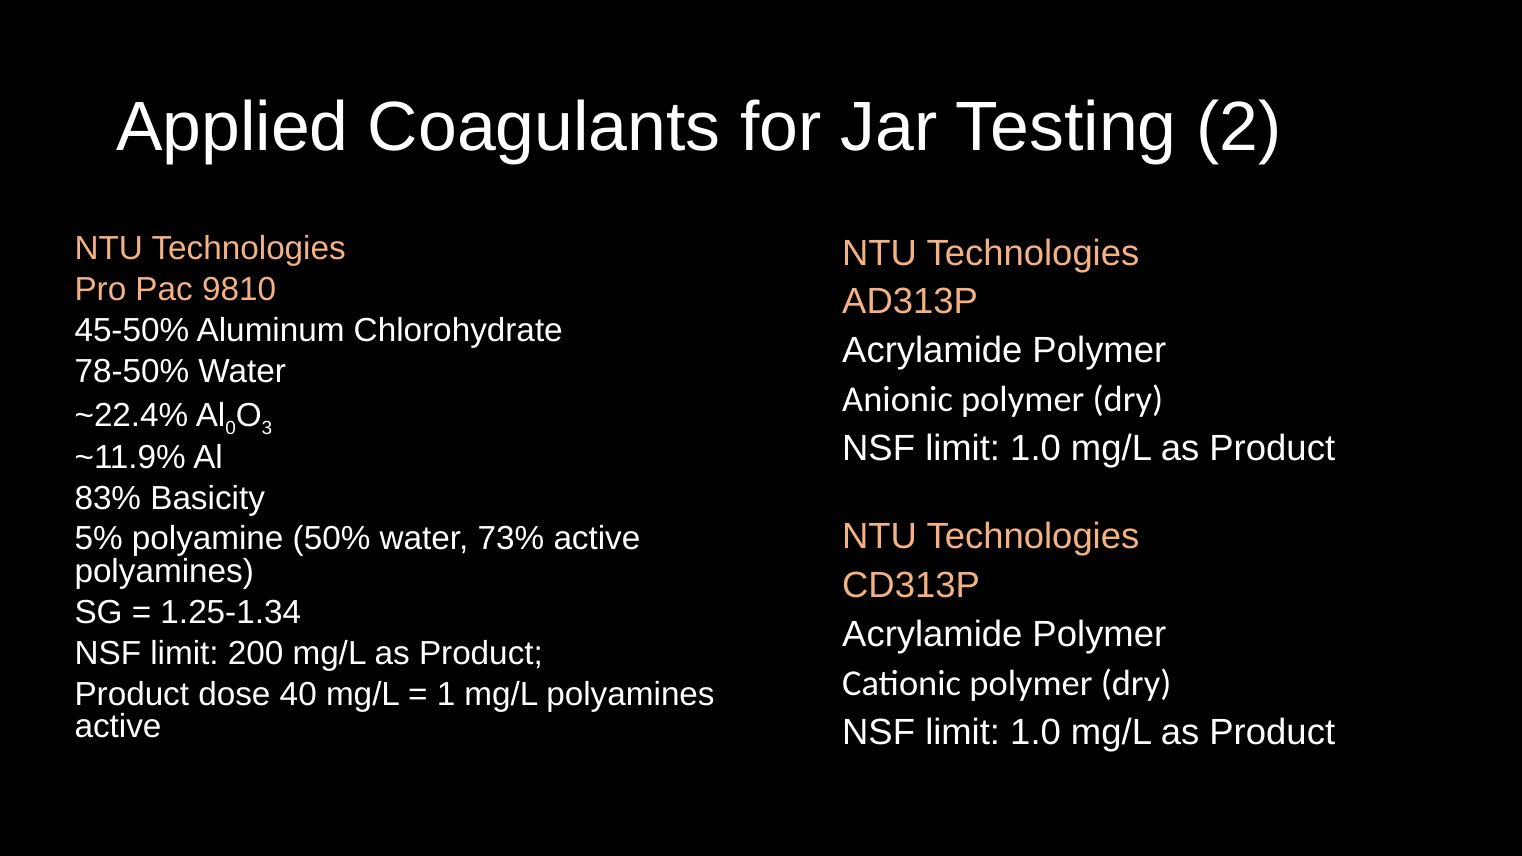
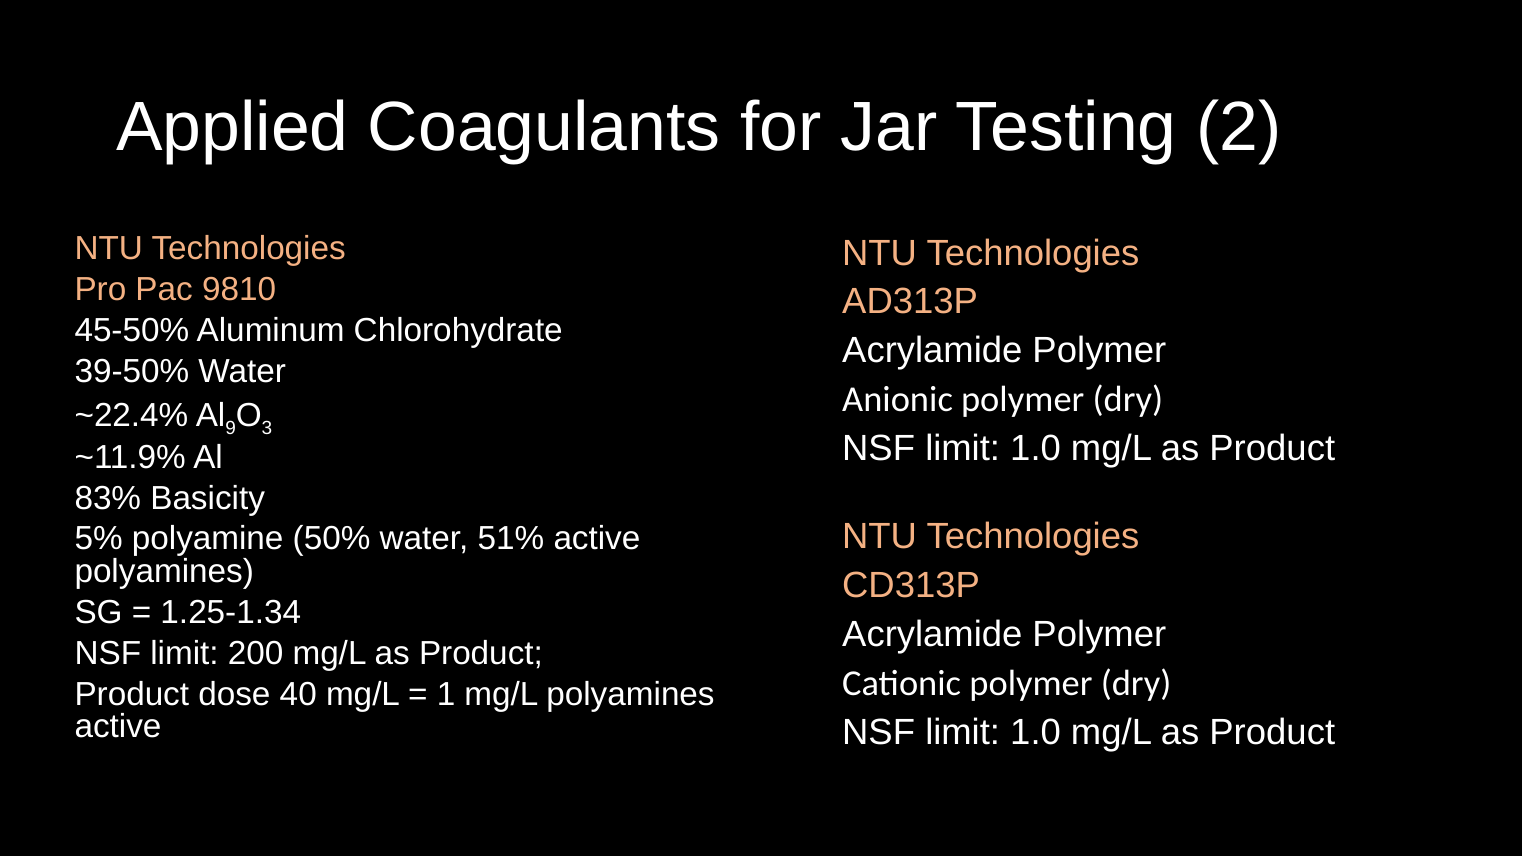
78-50%: 78-50% -> 39-50% (132, 371)
0: 0 -> 9 (231, 428)
73%: 73% -> 51% (511, 539)
